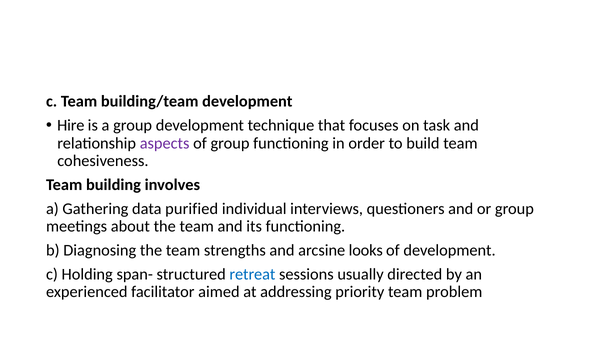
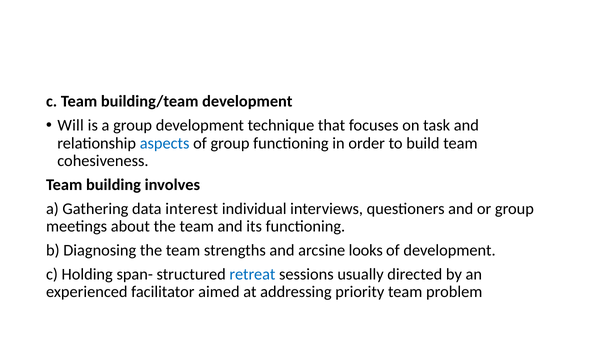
Hire: Hire -> Will (71, 125)
aspects colour: purple -> blue (165, 143)
purified: purified -> interest (192, 209)
